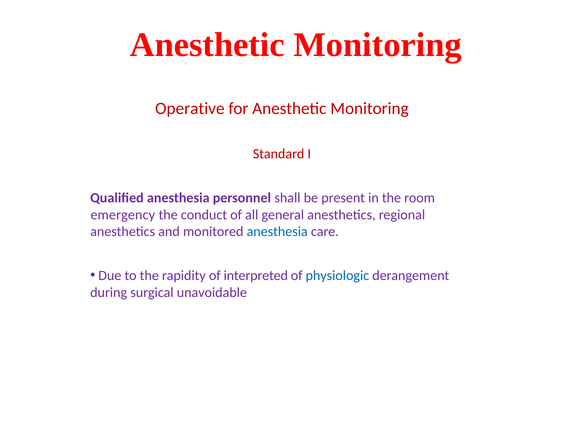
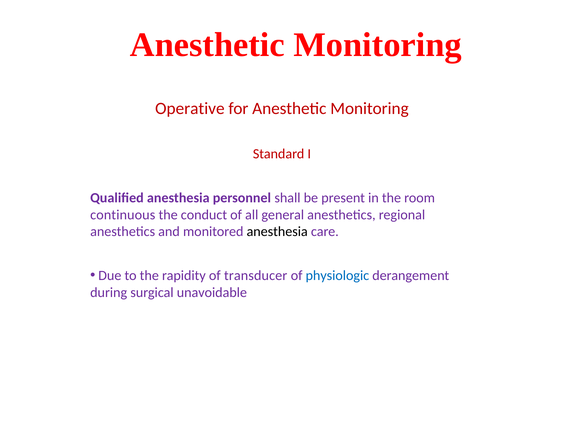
emergency: emergency -> continuous (123, 215)
anesthesia colour: blue -> black (277, 232)
interpreted: interpreted -> transducer (256, 275)
